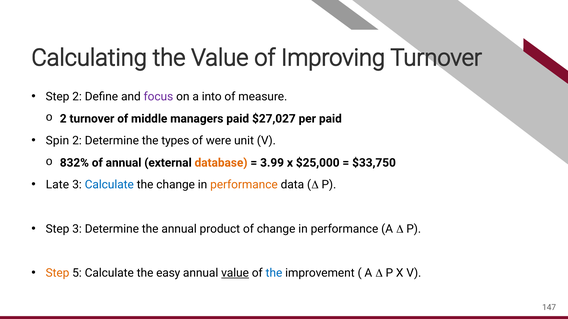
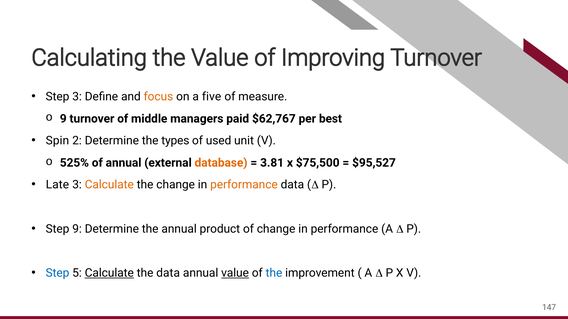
Step 2: 2 -> 3 (77, 97)
focus colour: purple -> orange (158, 97)
into: into -> five (212, 97)
2: 2 -> 9 (63, 119)
$27,027: $27,027 -> $62,767 (274, 119)
per paid: paid -> best (330, 119)
were: were -> used (219, 141)
832%: 832% -> 525% (74, 163)
3.99: 3.99 -> 3.81 (272, 163)
$25,000: $25,000 -> $75,500 (318, 163)
$33,750: $33,750 -> $95,527 (374, 163)
Calculate colour: blue -> orange (109, 185)
Step 3: 3 -> 9 (77, 229)
Step colour: orange -> blue (57, 273)
Calculate underline: none -> present (109, 273)
the easy: easy -> data (168, 273)
